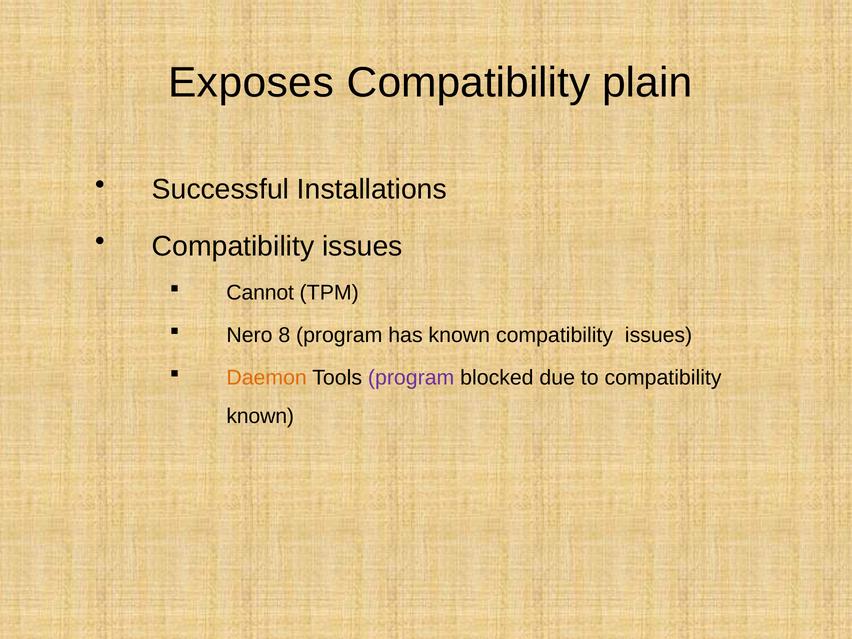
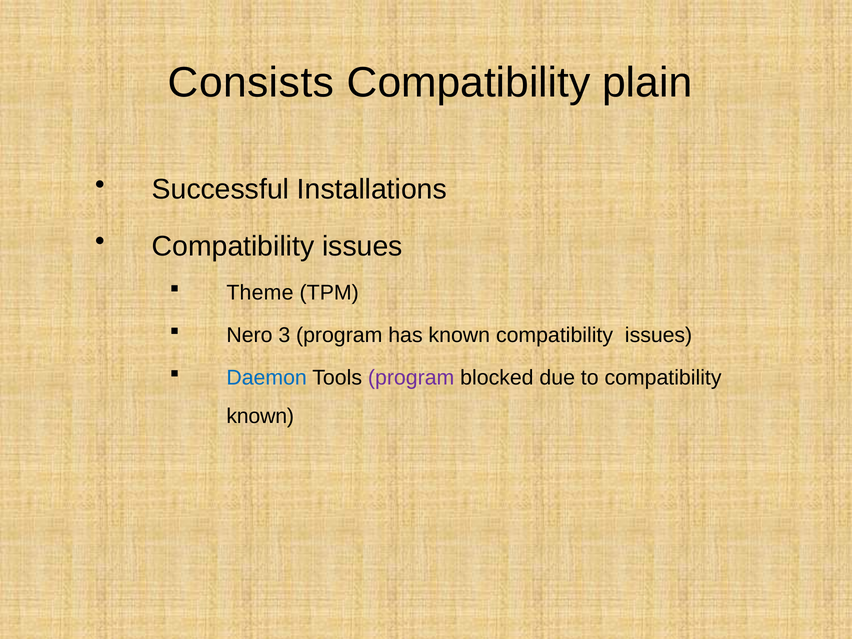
Exposes: Exposes -> Consists (251, 83)
Cannot: Cannot -> Theme (260, 293)
8: 8 -> 3 (284, 335)
Daemon colour: orange -> blue (267, 378)
